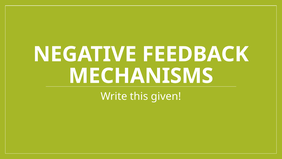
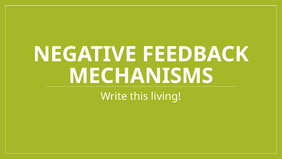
given: given -> living (166, 96)
